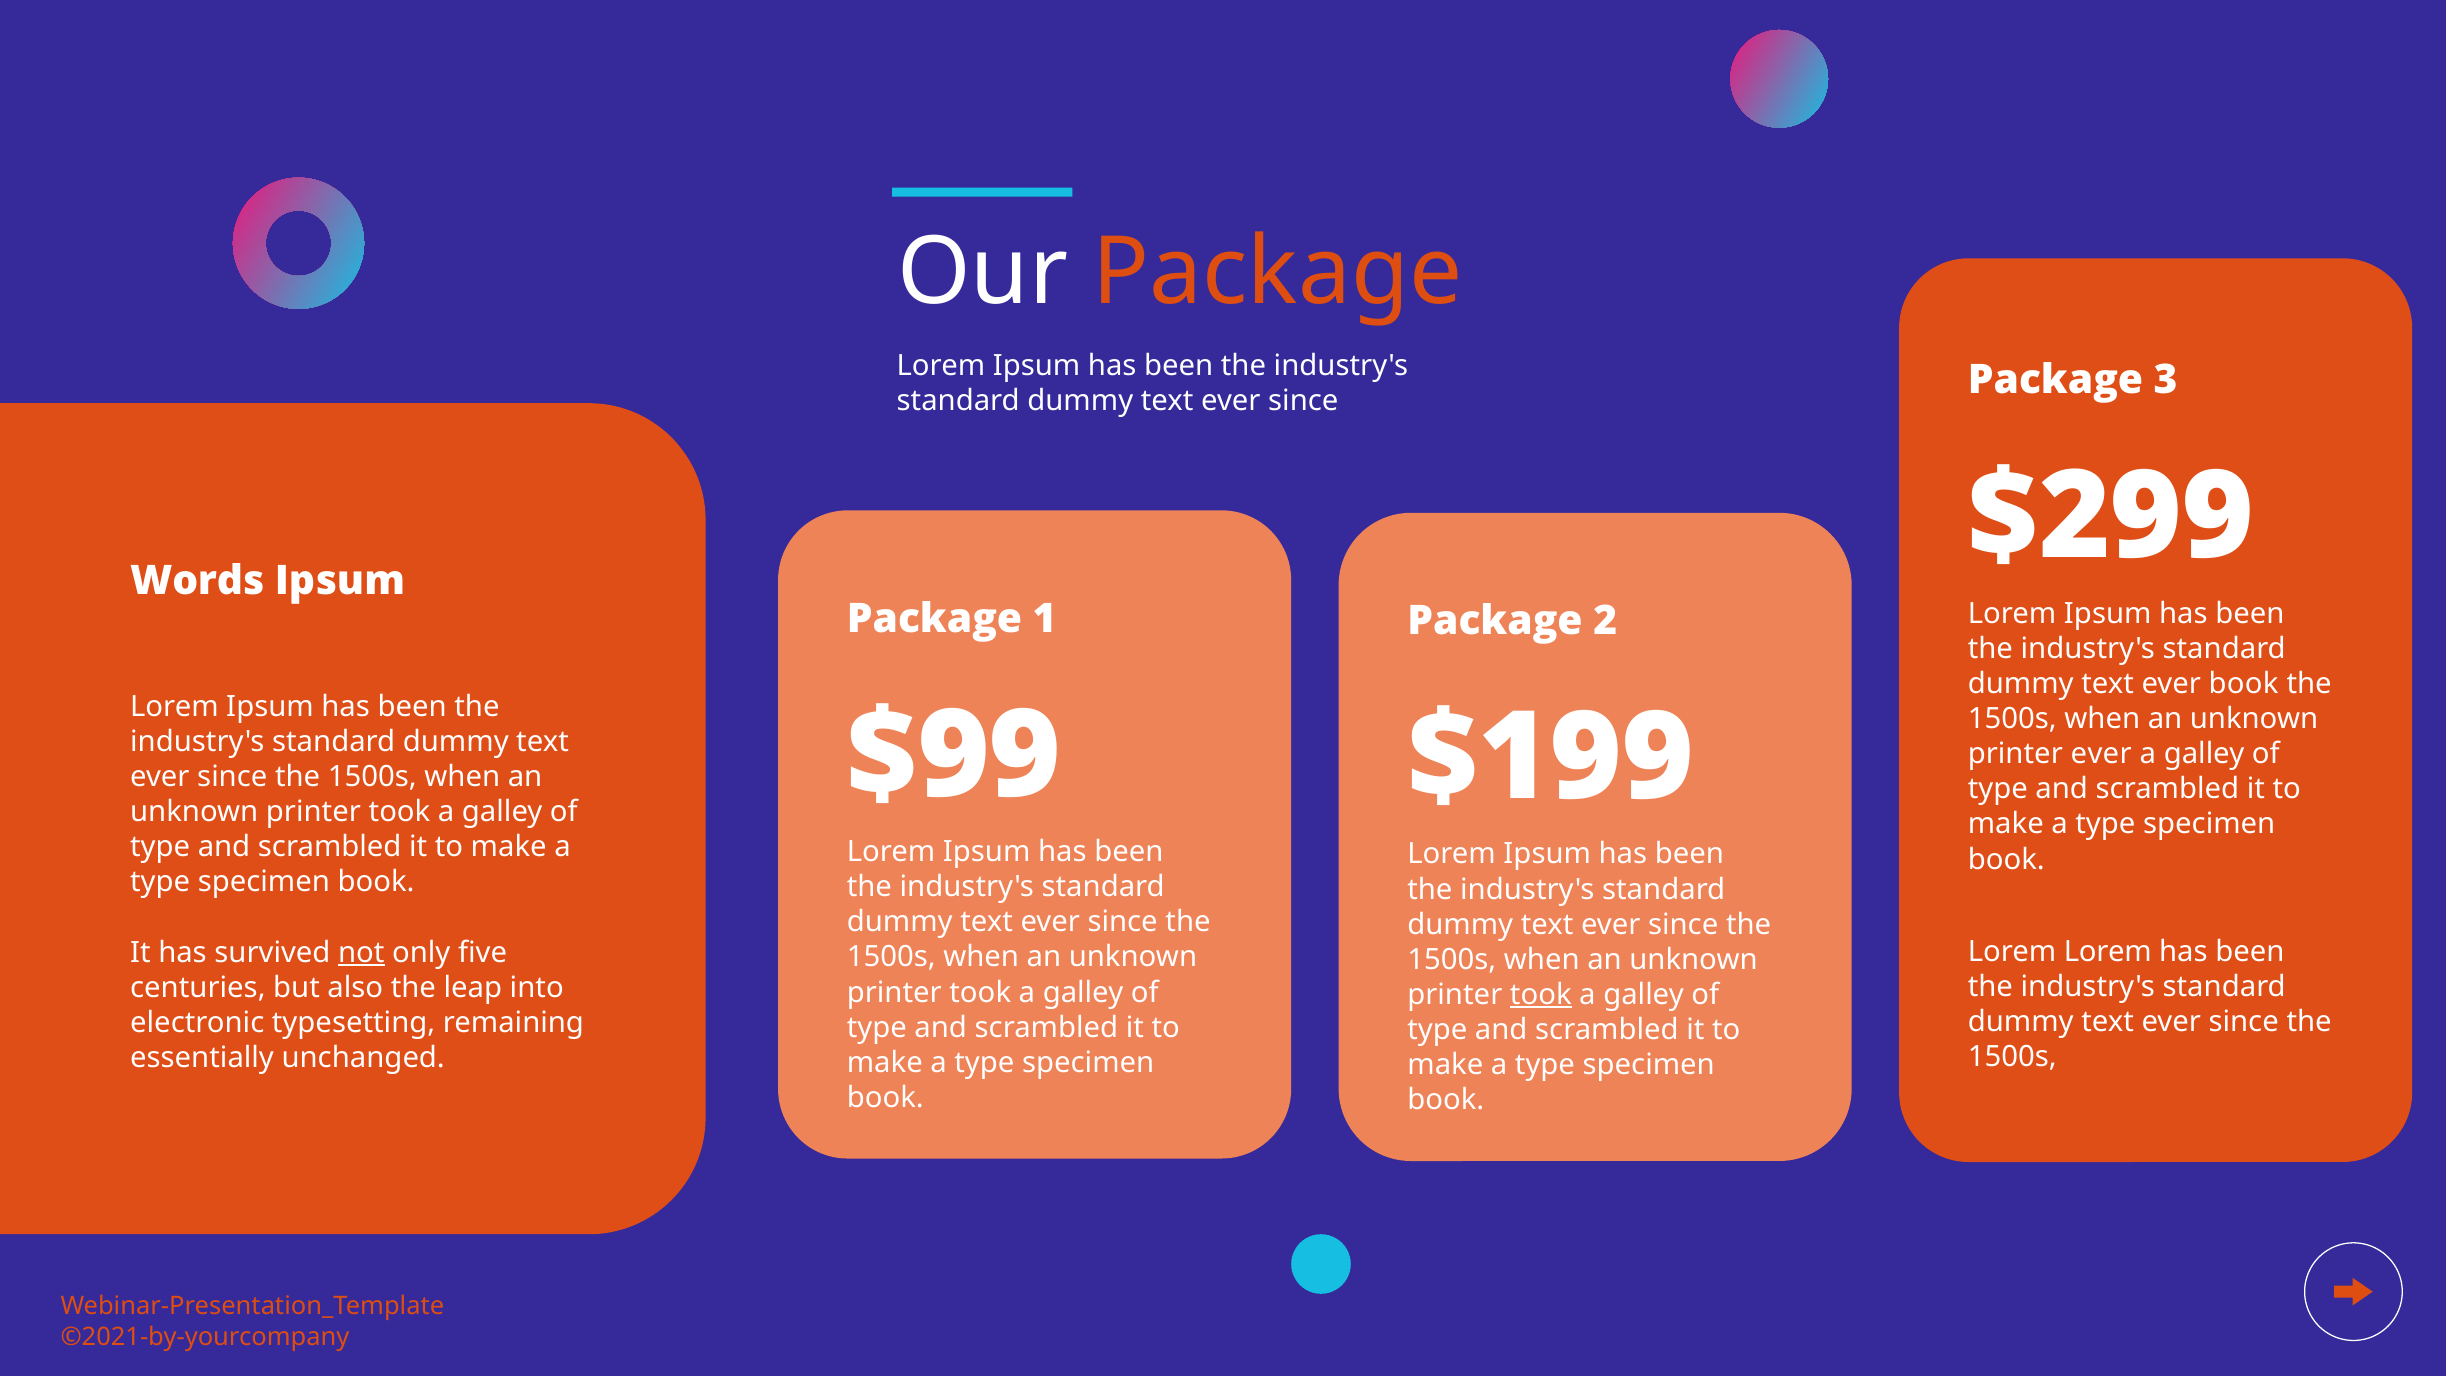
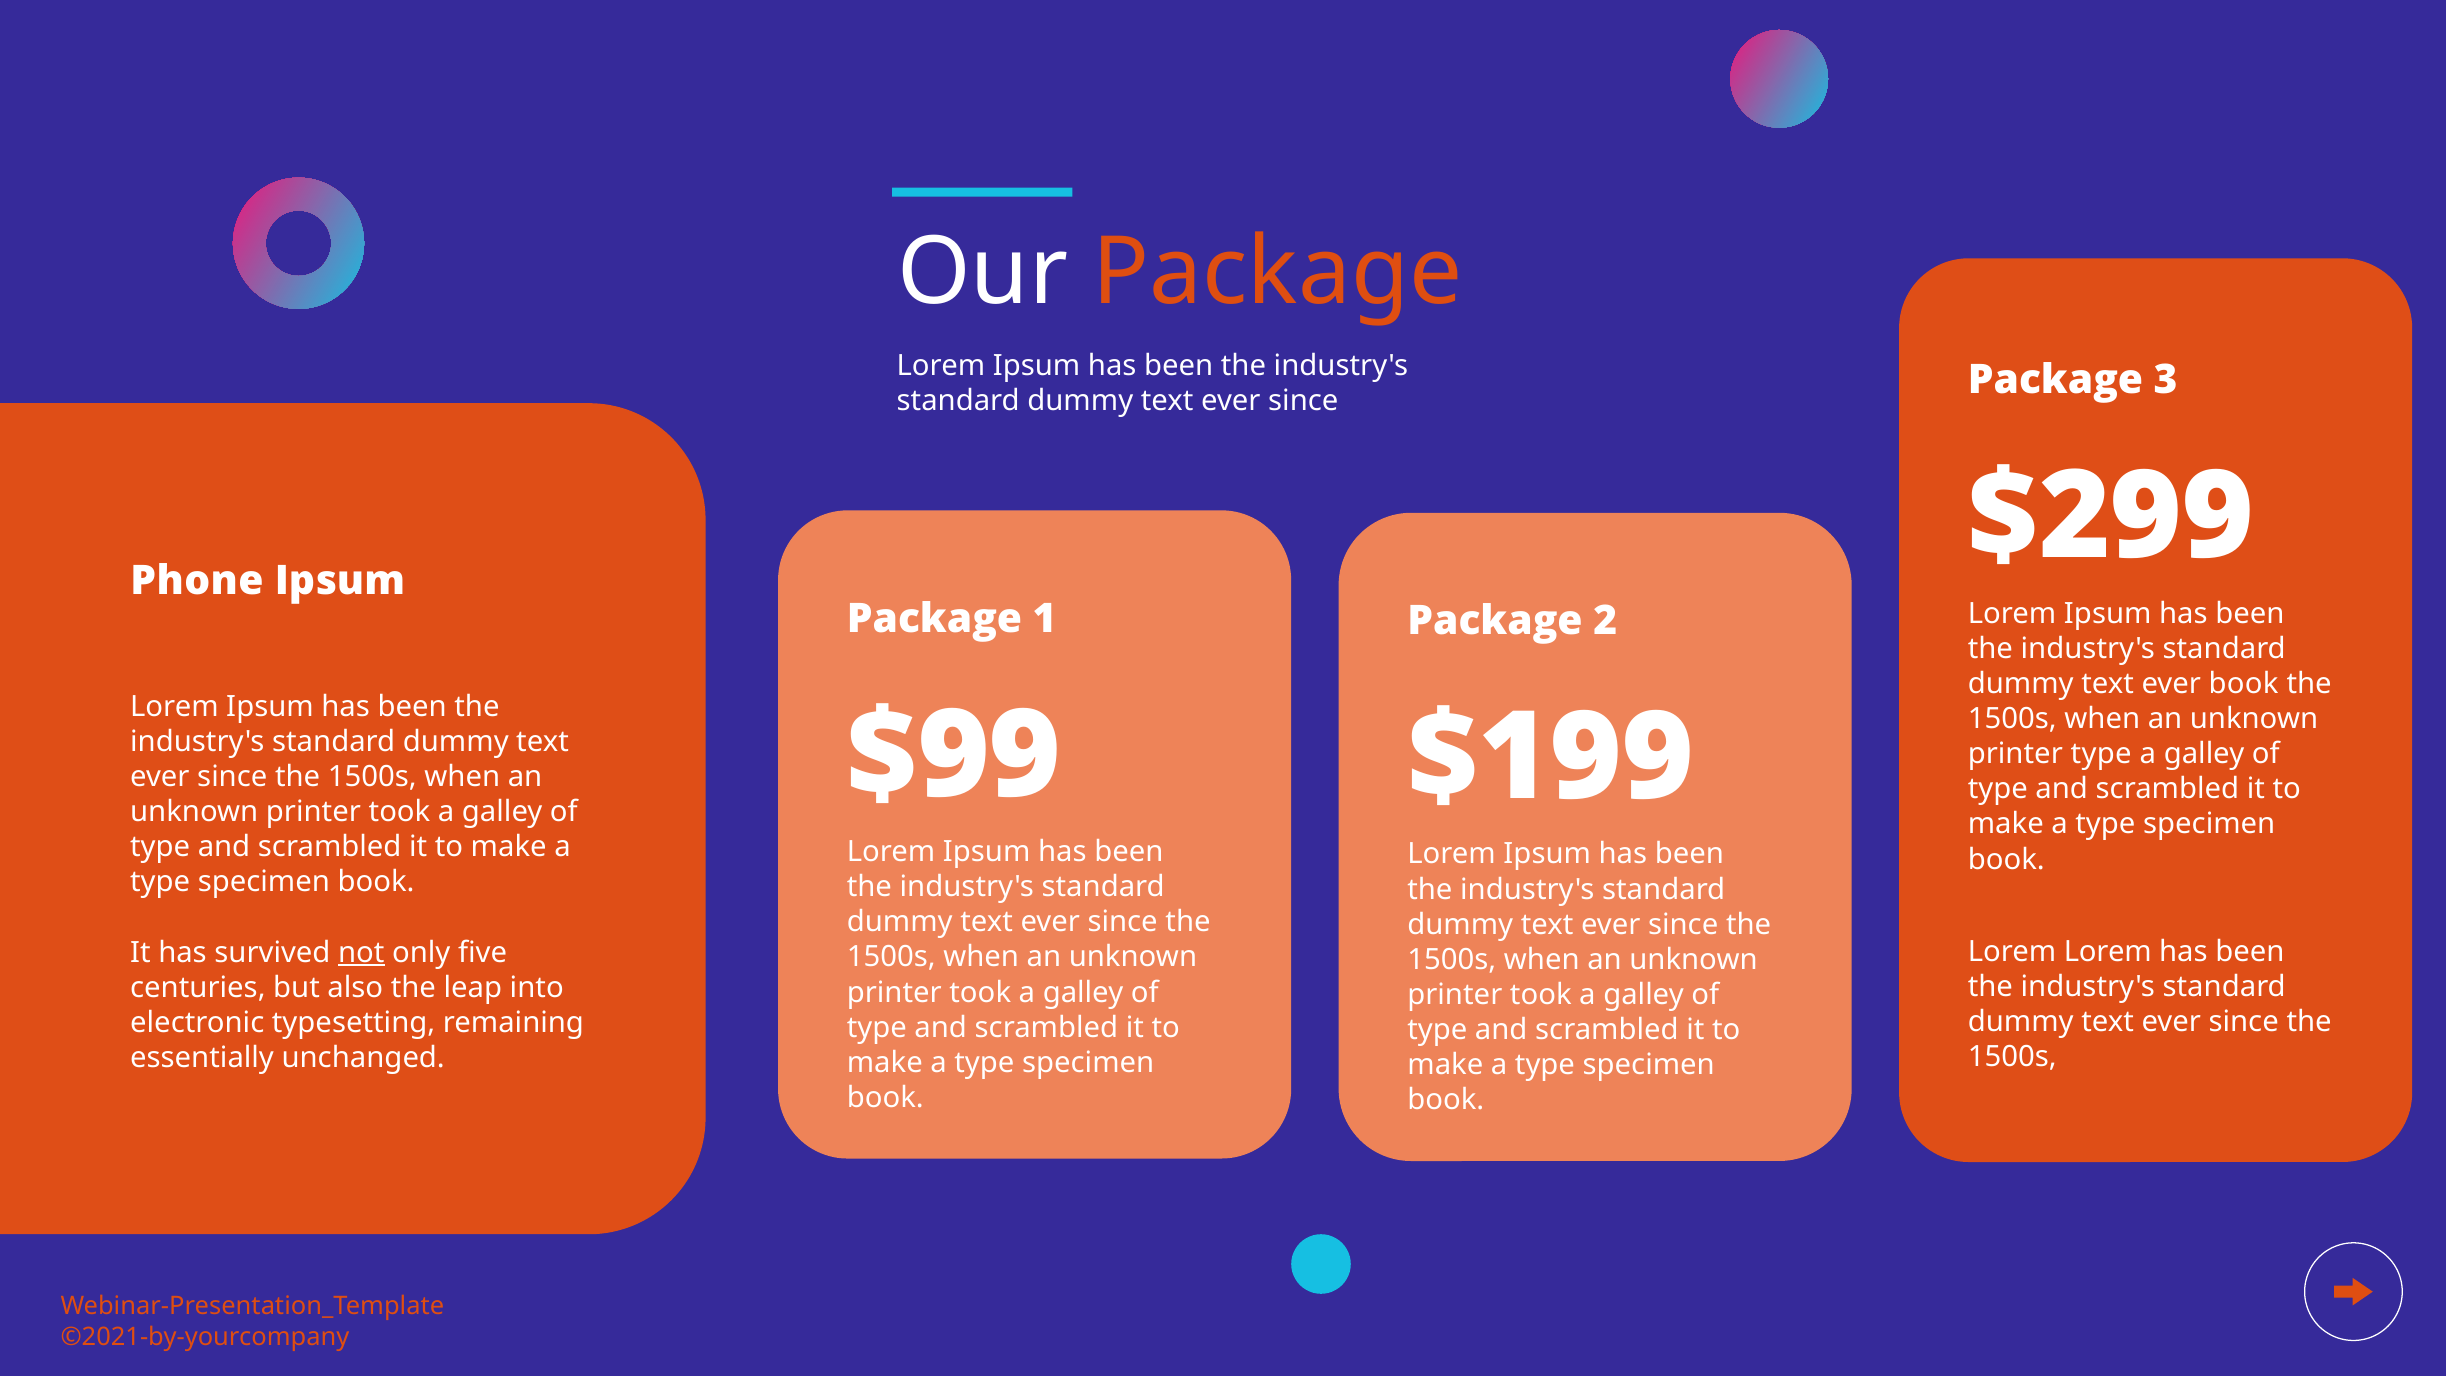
Words: Words -> Phone (197, 581)
printer ever: ever -> type (2101, 754)
took underline: present -> none (1541, 995)
